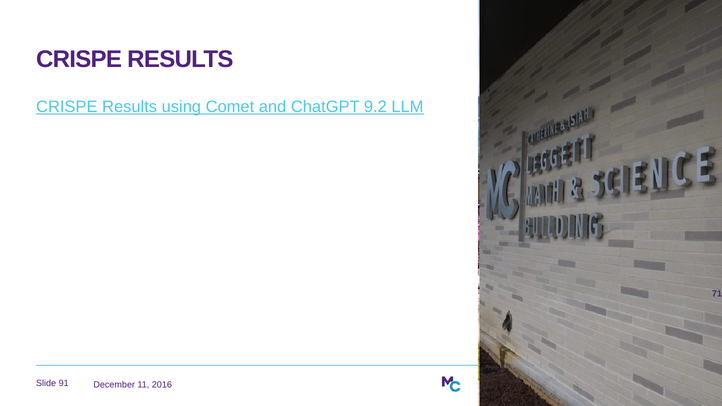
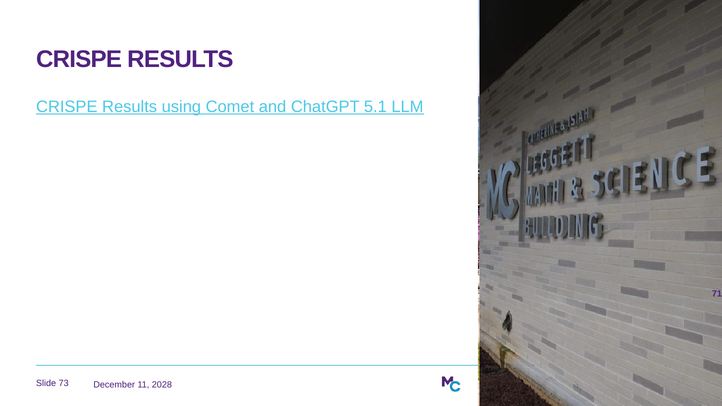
9.2: 9.2 -> 5.1 (375, 107)
91: 91 -> 73 (64, 384)
2016: 2016 -> 2028 (162, 385)
